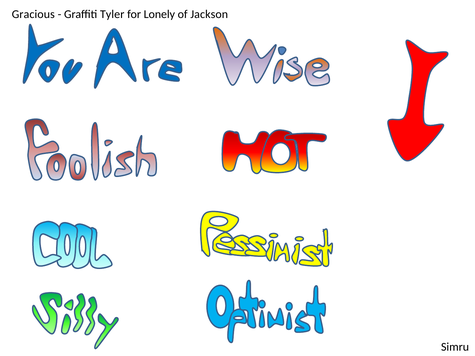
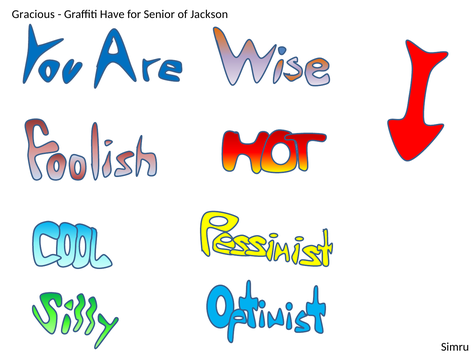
Tyler: Tyler -> Have (112, 14)
Lonely: Lonely -> Senior (159, 14)
